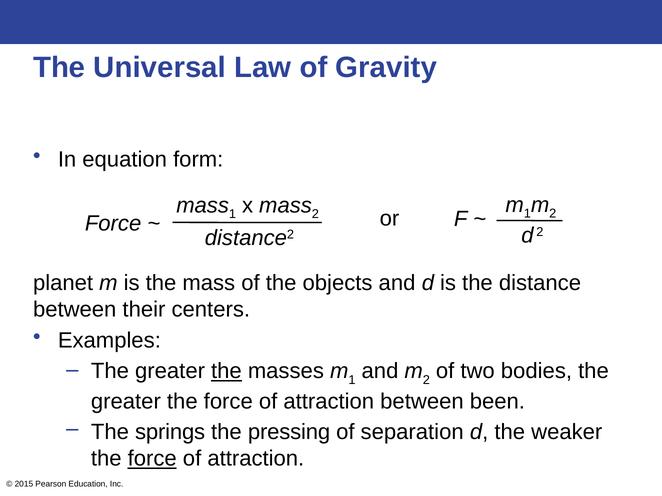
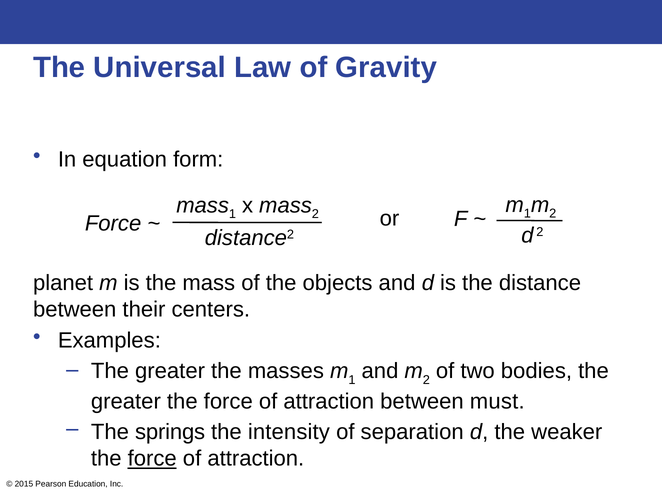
the underline: present -> none (226, 372)
been: been -> must (497, 402)
pressing: pressing -> intensity (289, 433)
